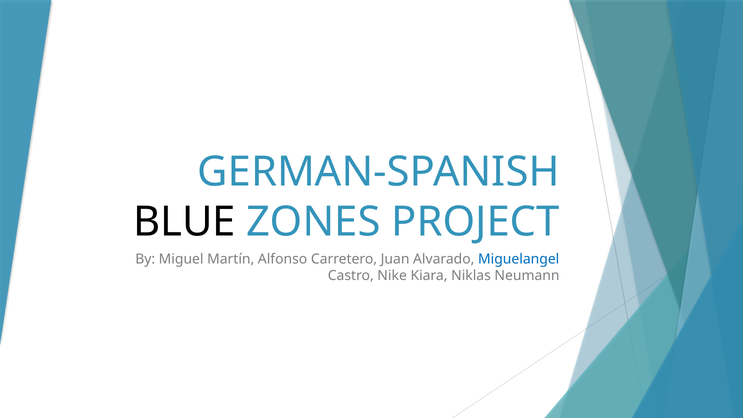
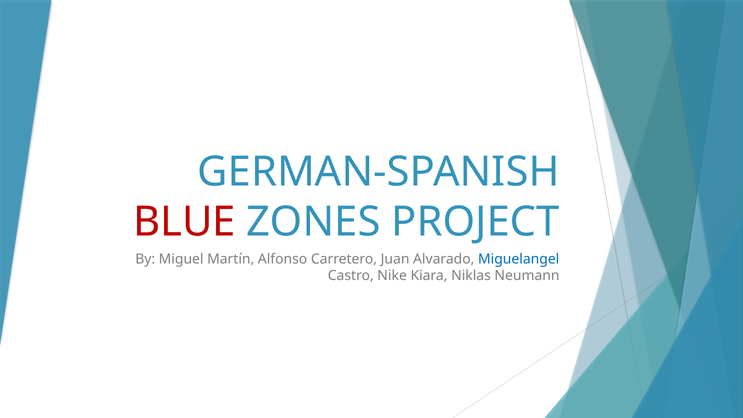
BLUE colour: black -> red (184, 222)
